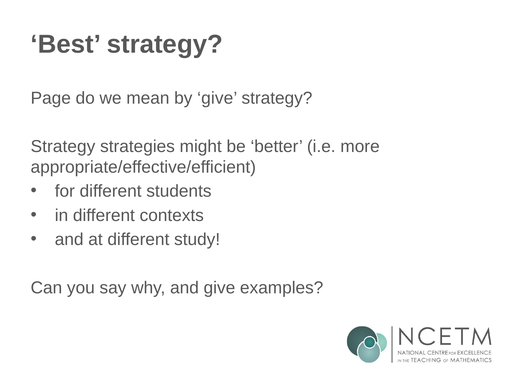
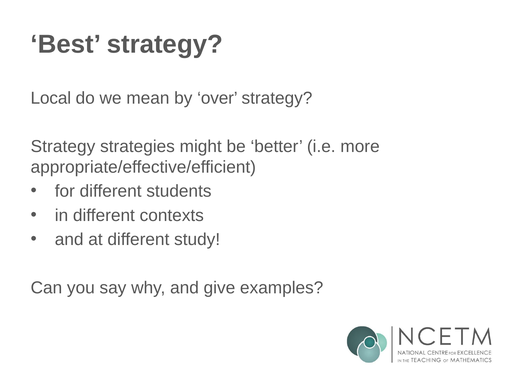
Page: Page -> Local (51, 98)
by give: give -> over (217, 98)
